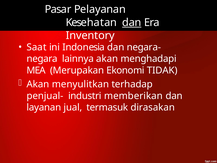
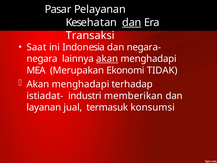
Inventory: Inventory -> Transaksi (90, 35)
akan underline: none -> present (107, 59)
menyulitkan: menyulitkan -> menghadapi (81, 84)
penjual-: penjual- -> istiadat- (45, 96)
dirasakan: dirasakan -> konsumsi (153, 107)
